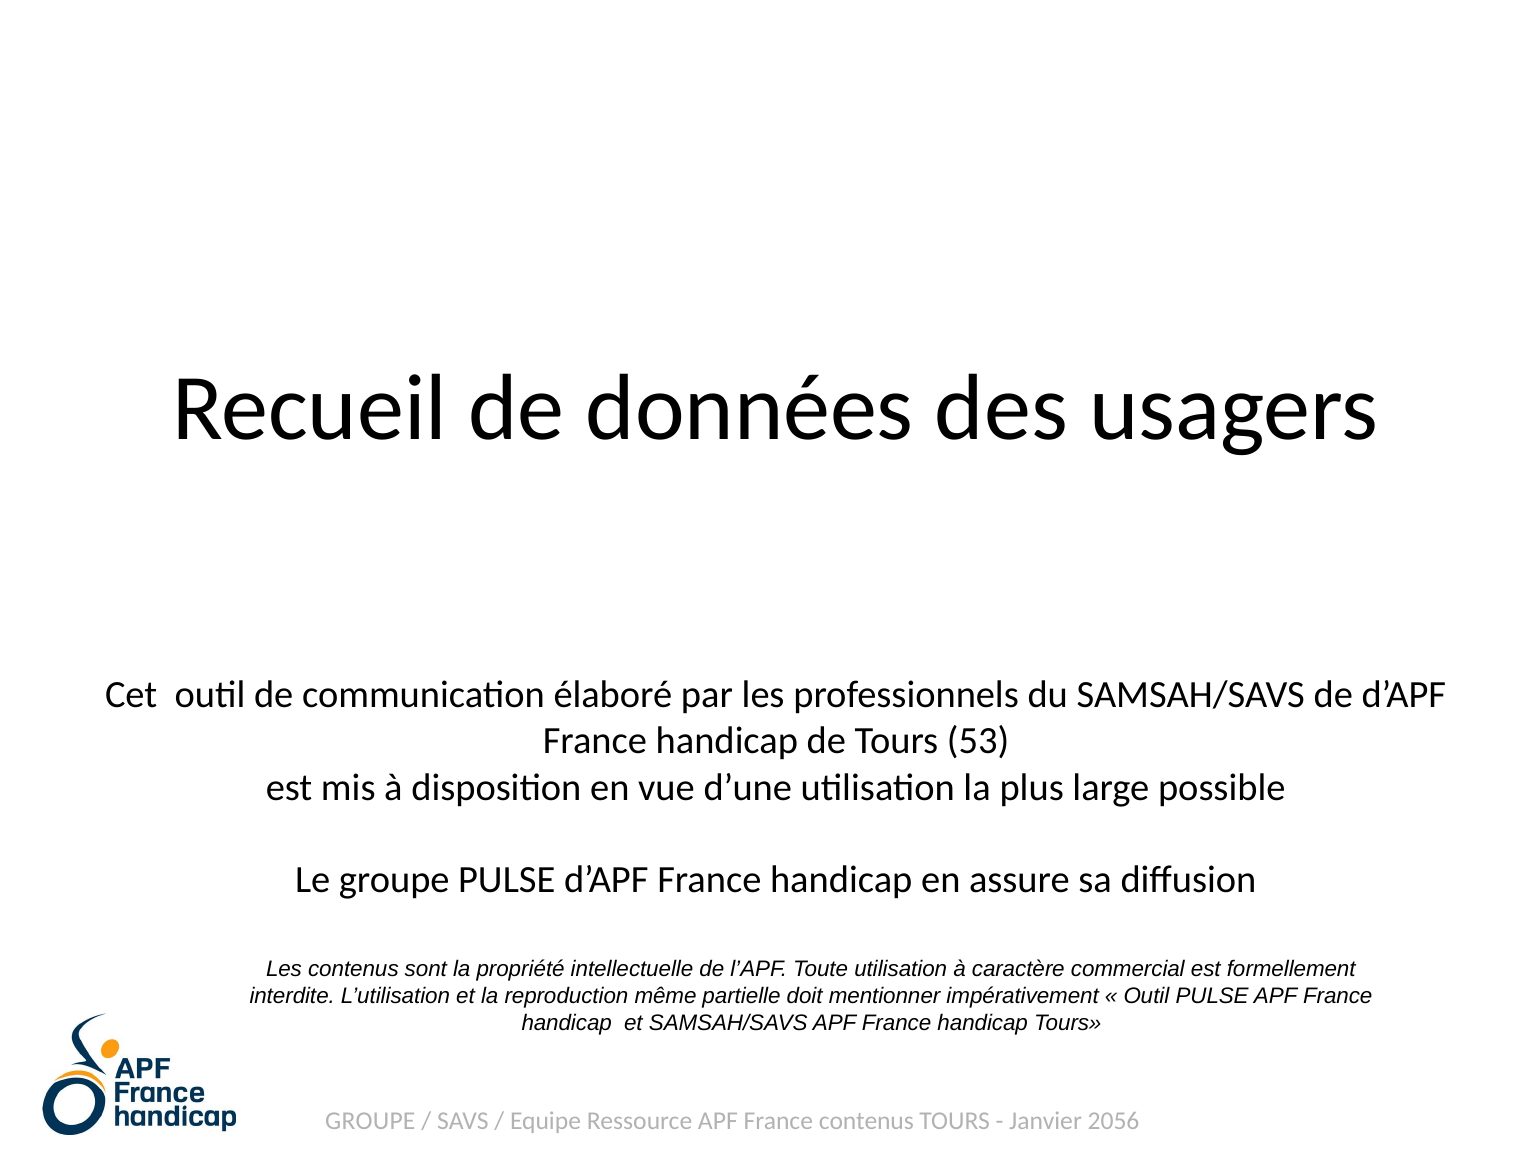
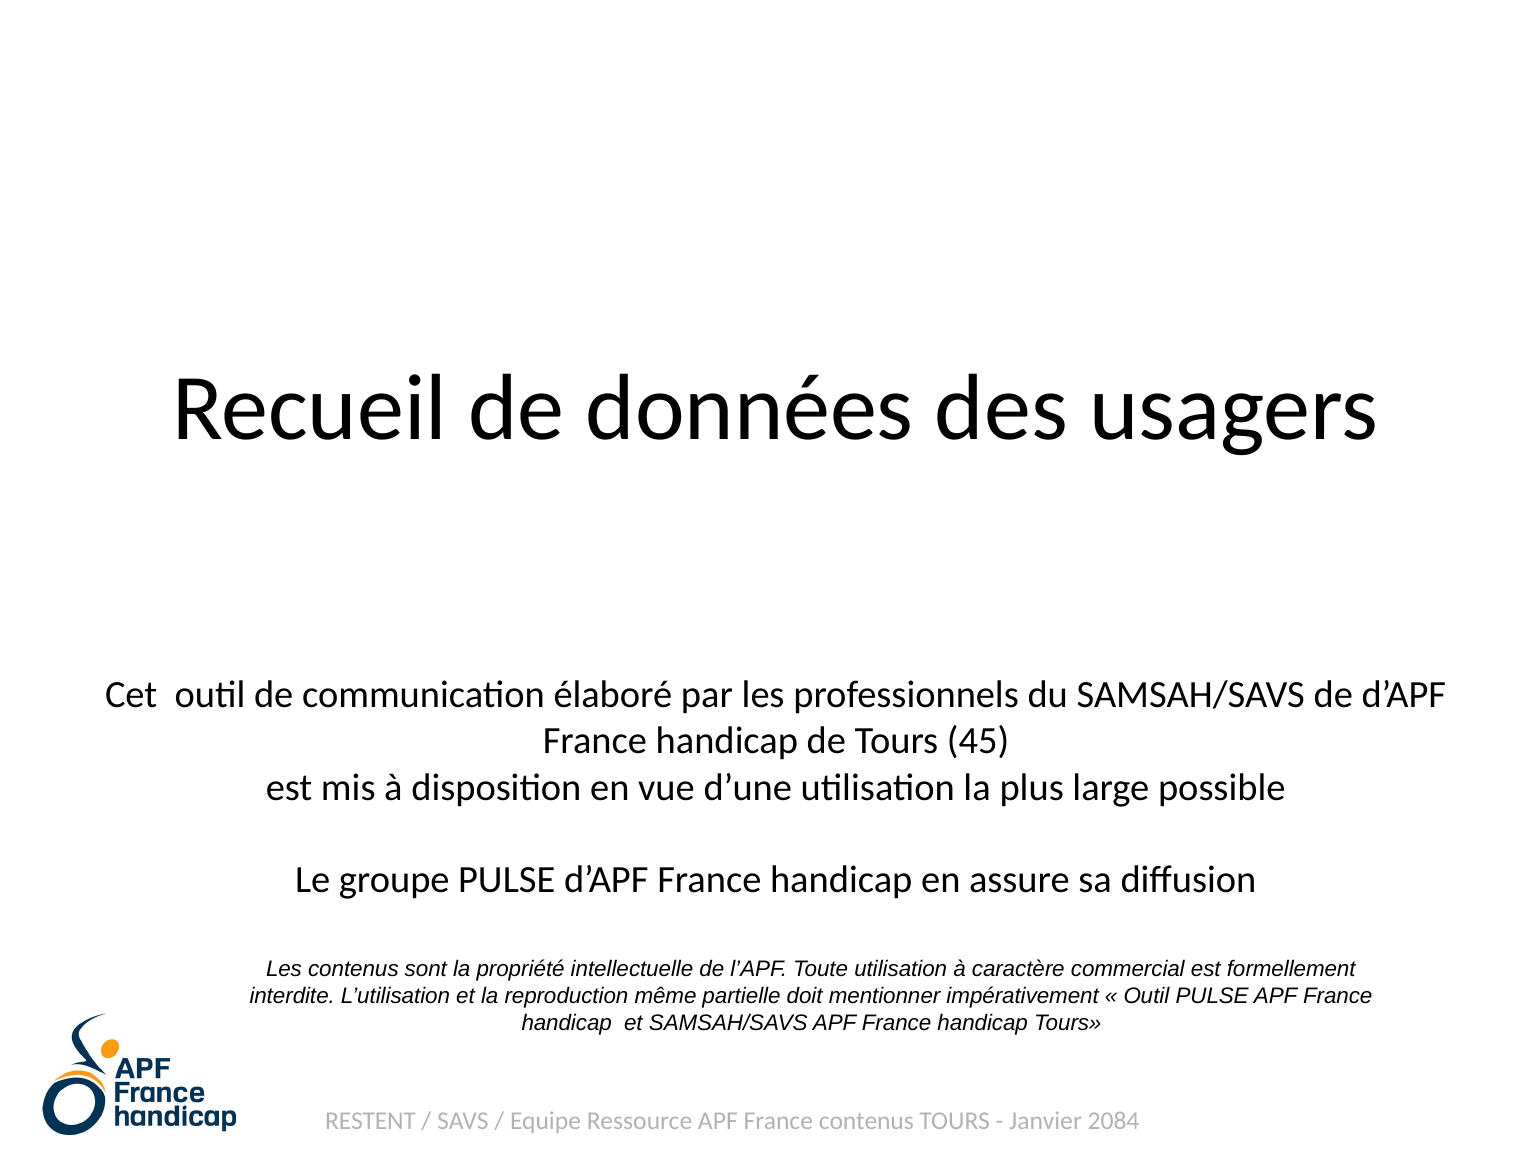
53: 53 -> 45 (978, 741)
GROUPE: GROUPE -> RESTENT (371, 1121)
2056: 2056 -> 2084 (1114, 1121)
